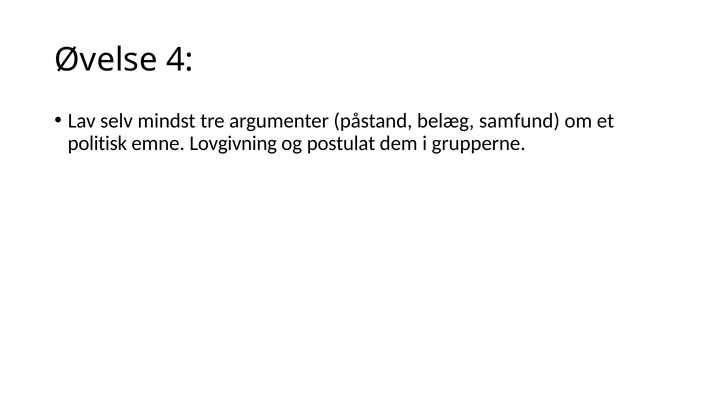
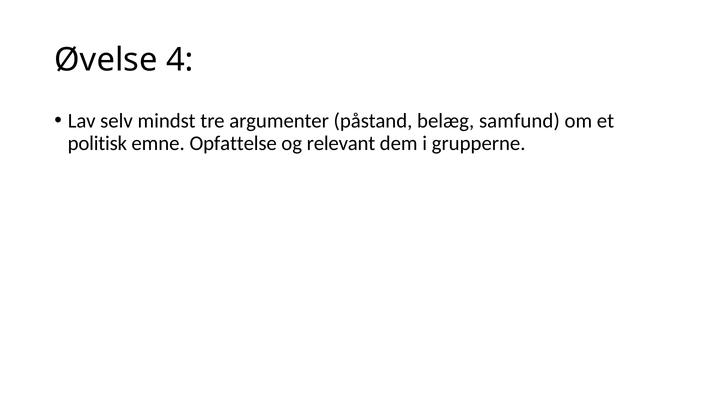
Lovgivning: Lovgivning -> Opfattelse (233, 143)
postulat: postulat -> relevant (341, 143)
